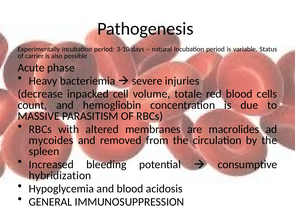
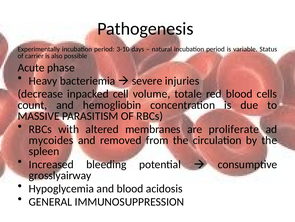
macrolides: macrolides -> proliferate (234, 129)
hybridization: hybridization -> grosslyairway (60, 175)
